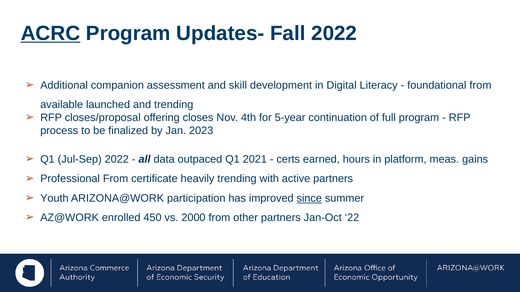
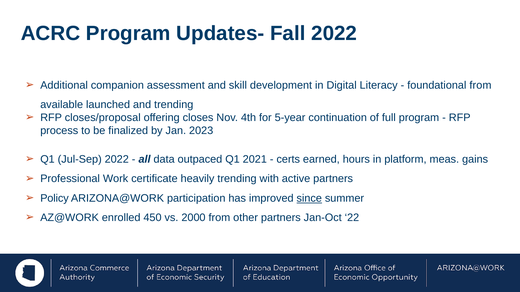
ACRC underline: present -> none (50, 33)
Professional From: From -> Work (116, 179)
Youth: Youth -> Policy (54, 199)
